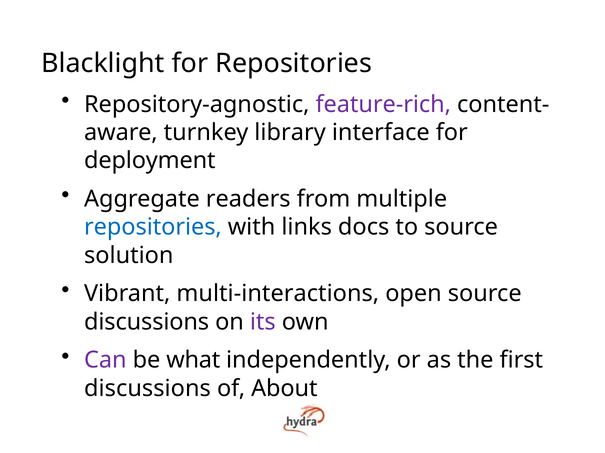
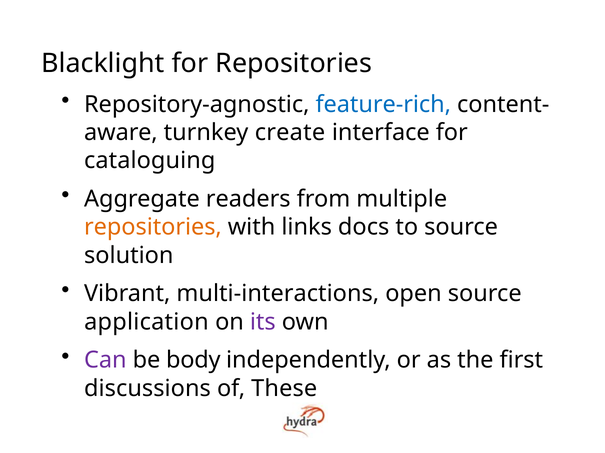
feature-rich colour: purple -> blue (383, 104)
library: library -> create (290, 133)
deployment: deployment -> cataloguing (150, 161)
repositories colour: blue -> orange (153, 228)
discussions: discussions -> application (146, 322)
what: what -> body (193, 361)
About: About -> These (284, 389)
